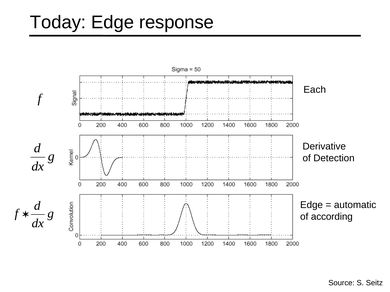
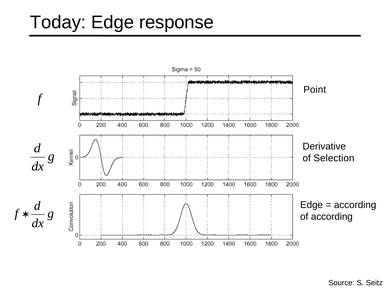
Each: Each -> Point (315, 90)
Detection: Detection -> Selection (334, 158)
automatic: automatic -> according (355, 205)
